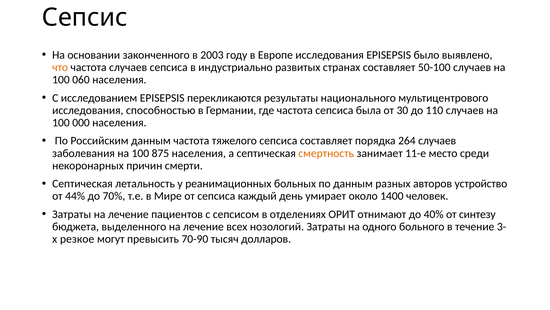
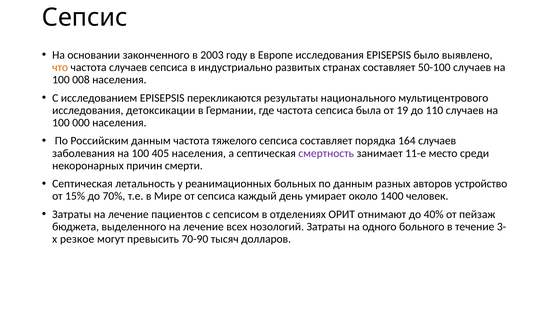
060: 060 -> 008 (81, 80)
способностью: способностью -> детоксикации (161, 110)
30: 30 -> 19 (402, 110)
264: 264 -> 164 (407, 141)
875: 875 -> 405 (160, 153)
смертность colour: orange -> purple (326, 153)
44%: 44% -> 15% (75, 196)
синтезу: синтезу -> пейзаж (477, 214)
